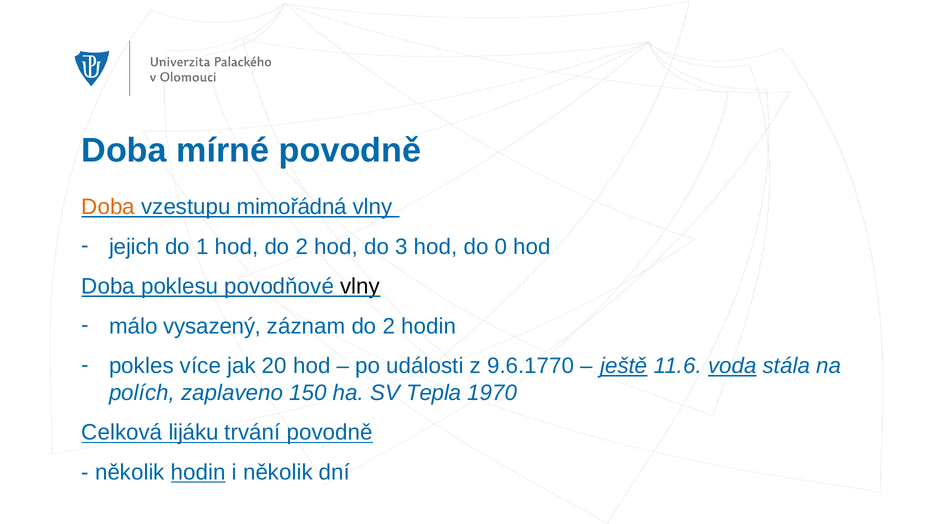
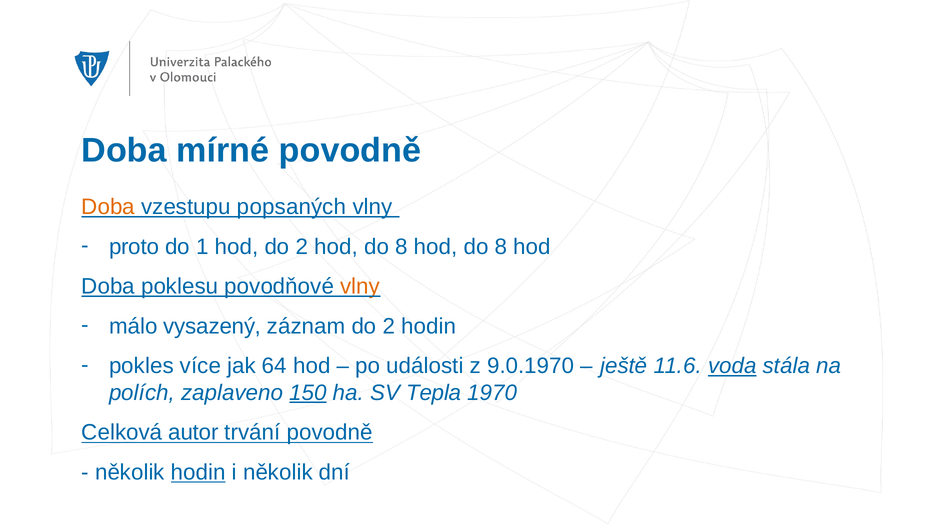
mimořádná: mimořádná -> popsaných (292, 207)
jejich: jejich -> proto (134, 247)
2 hod do 3: 3 -> 8 (401, 247)
0: 0 -> 8 (501, 247)
vlny colour: black -> orange (360, 287)
20: 20 -> 64 (274, 366)
9.6.1770: 9.6.1770 -> 9.0.1970 (531, 366)
ještě underline: present -> none (624, 366)
150 underline: none -> present (308, 393)
lijáku: lijáku -> autor (194, 433)
